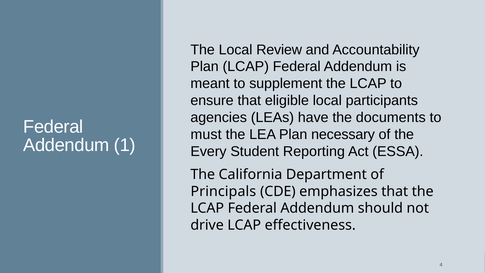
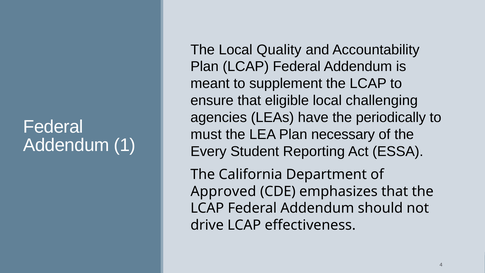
Review: Review -> Quality (279, 50)
participants: participants -> challenging (382, 100)
documents: documents -> periodically (391, 117)
Principals: Principals -> Approved (223, 191)
